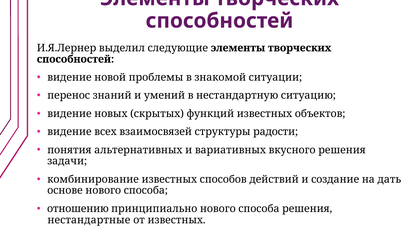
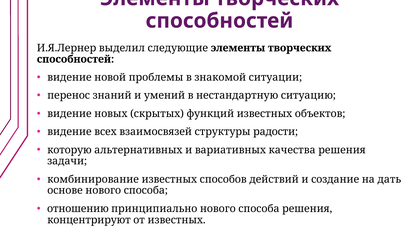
понятия: понятия -> которую (69, 150)
вкусного: вкусного -> качества (292, 150)
нестандартные: нестандартные -> концентрируют (89, 220)
